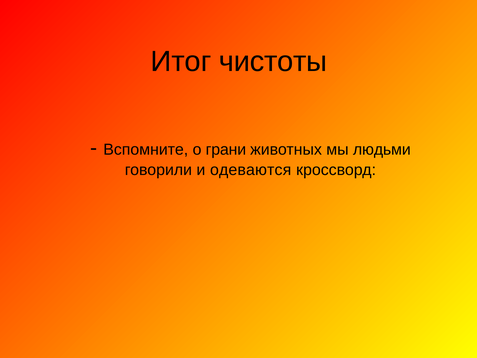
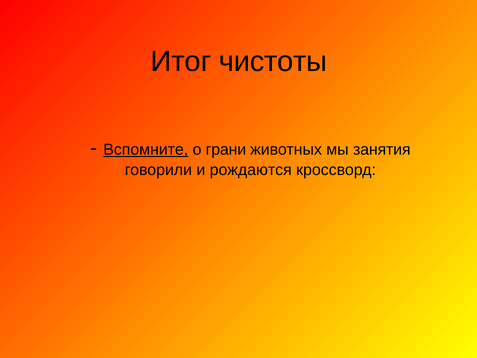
Вспомните underline: none -> present (146, 150)
людьми: людьми -> занятия (382, 150)
одеваются: одеваются -> рождаются (251, 170)
